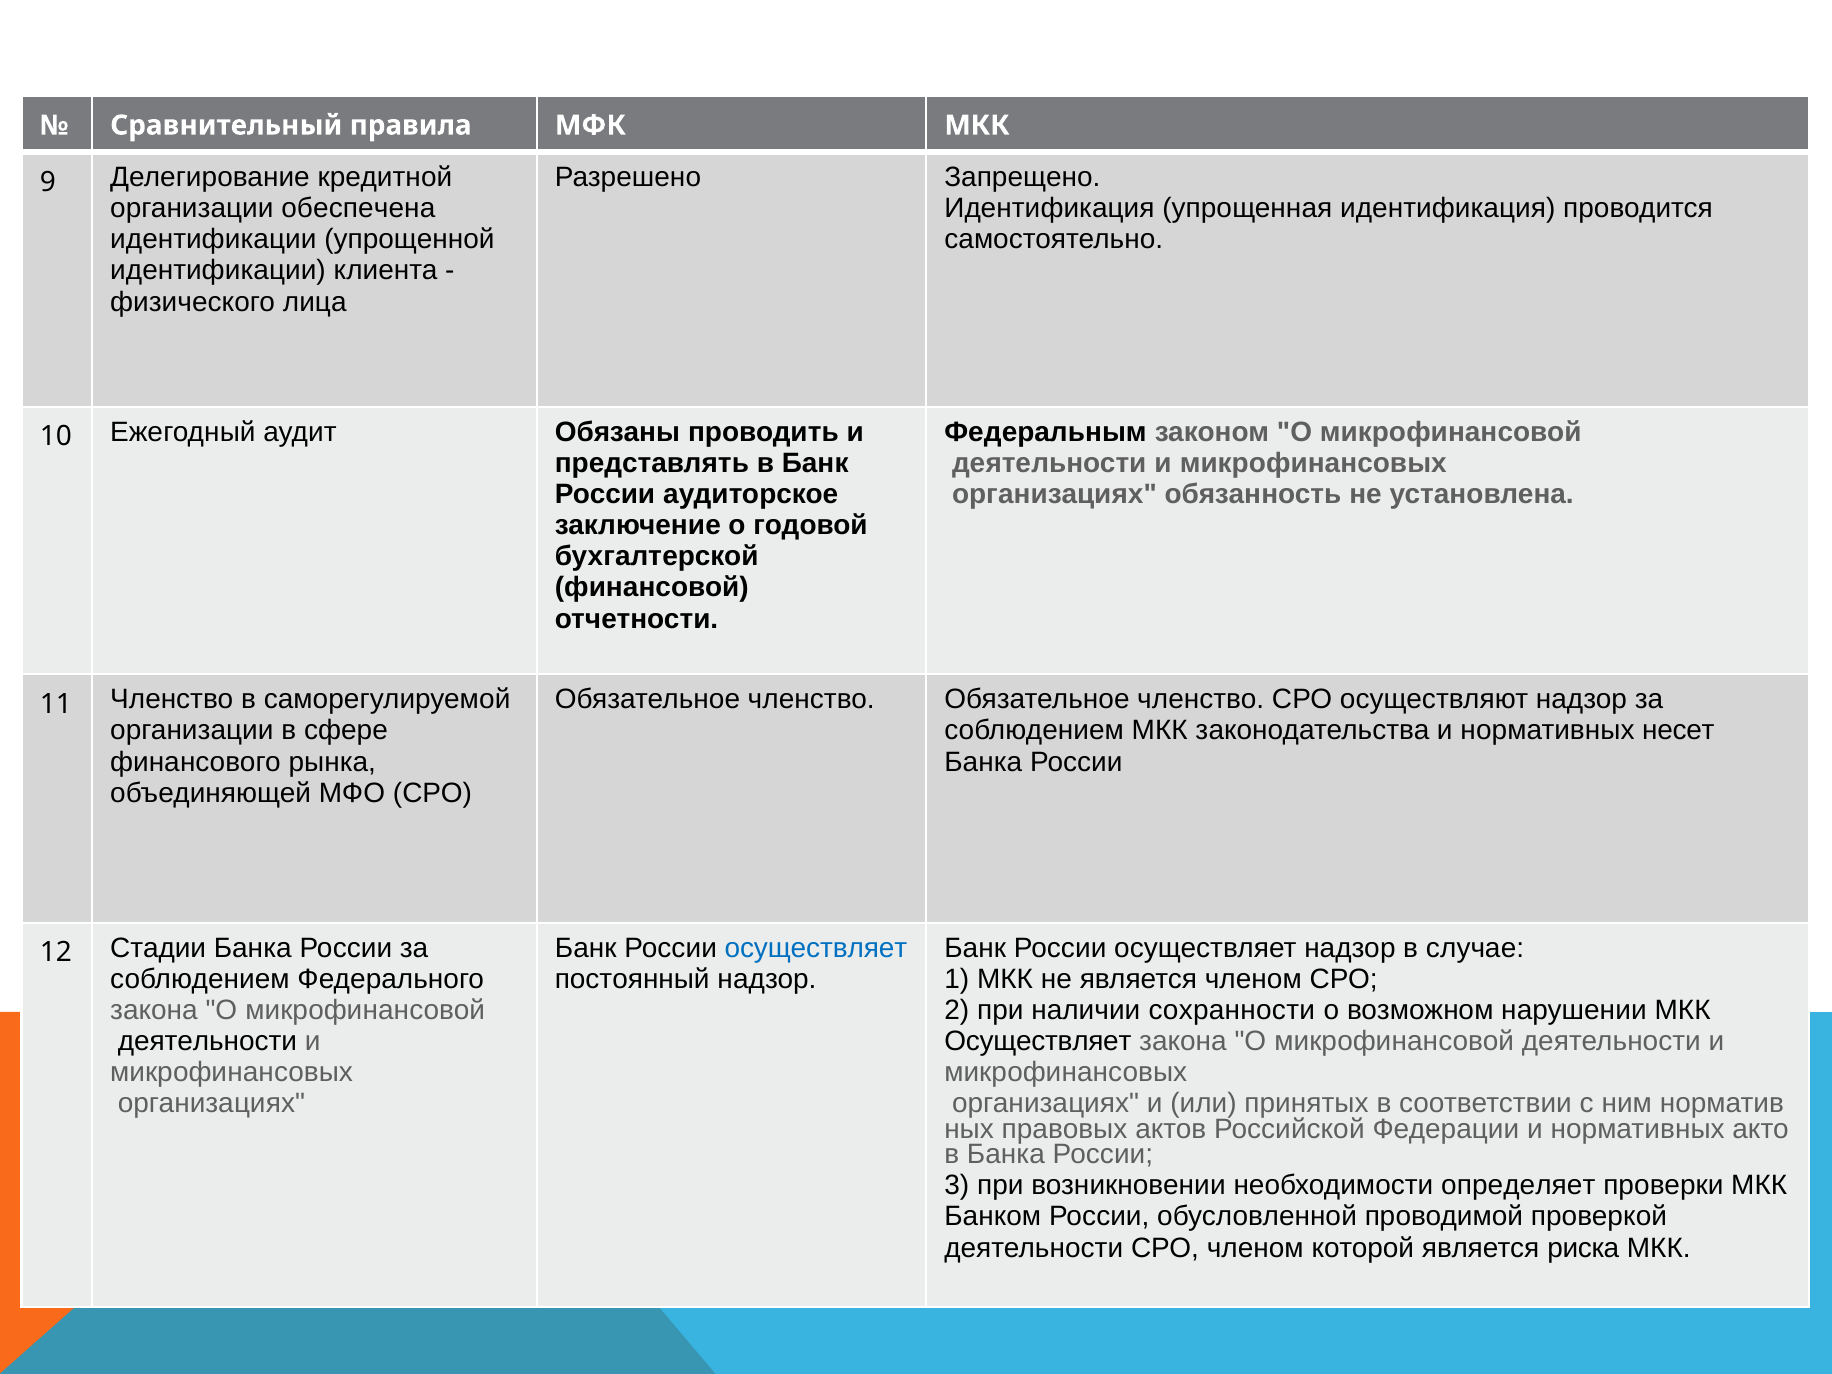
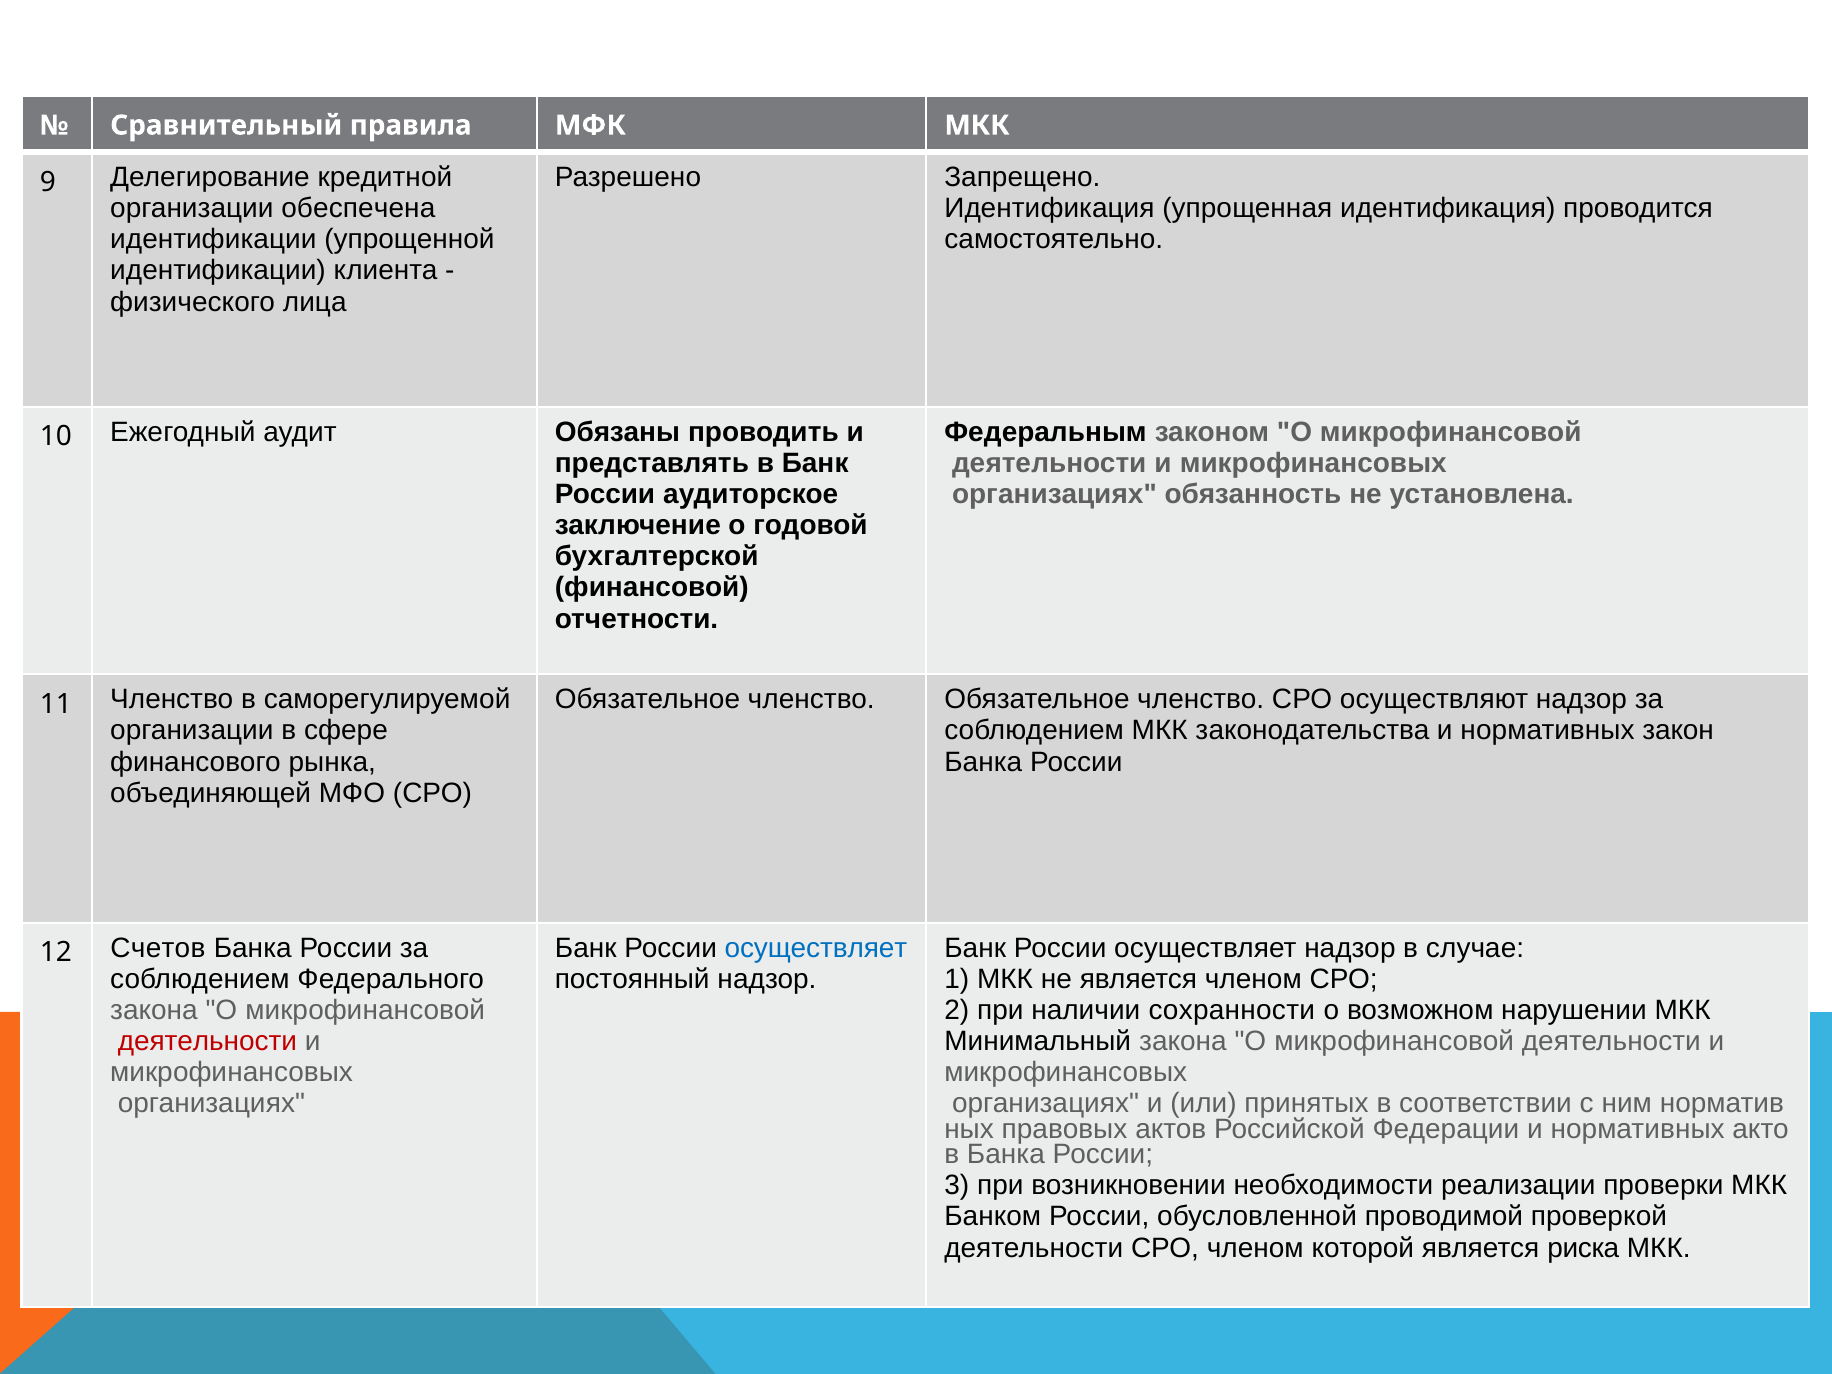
несет: несет -> закон (1678, 731)
Стадии: Стадии -> Счетов (158, 948)
деятельности colour: black -> red (207, 1041)
Осуществляет: Осуществляет -> Минимальный (1038, 1041)
определяет: определяет -> реализации (1518, 1186)
